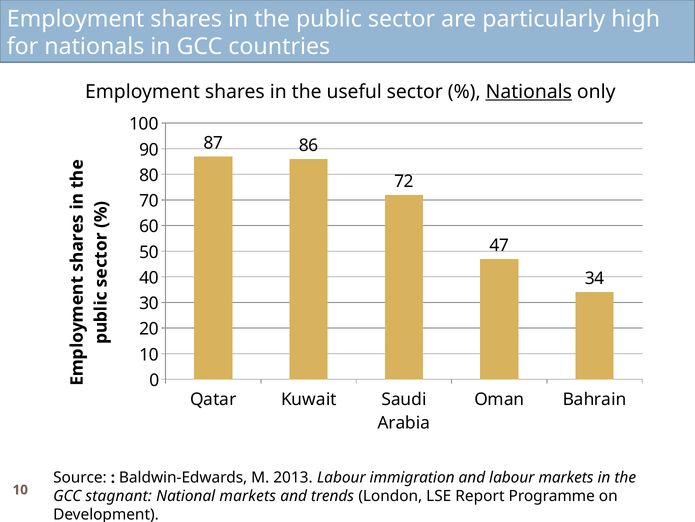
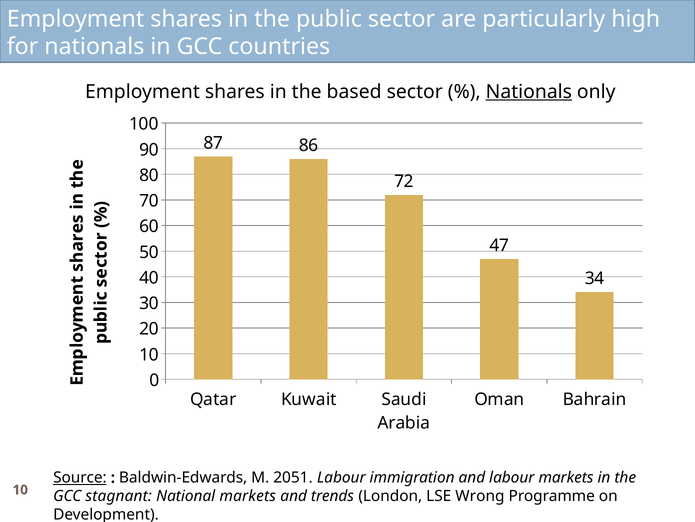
useful: useful -> based (354, 92)
Source underline: none -> present (80, 477)
2013: 2013 -> 2051 (293, 477)
Report: Report -> Wrong (480, 496)
